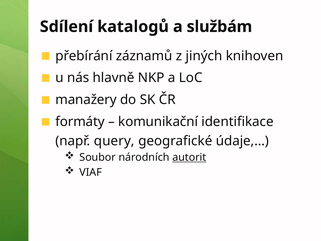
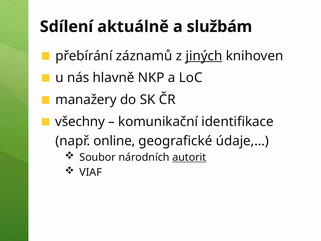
katalogů: katalogů -> aktuálně (133, 27)
jiných underline: none -> present (204, 56)
formáty: formáty -> všechny (80, 122)
query: query -> online (114, 141)
